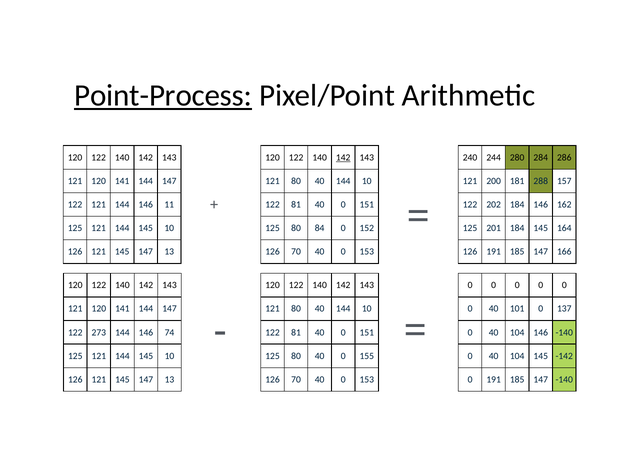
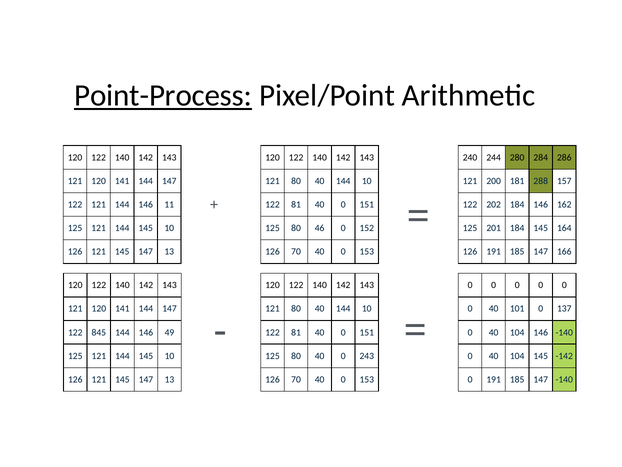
142 underline: present -> none (343, 157)
84: 84 -> 46 (320, 228)
273: 273 -> 845 (99, 332)
74: 74 -> 49 (169, 332)
155: 155 -> 243 (367, 356)
